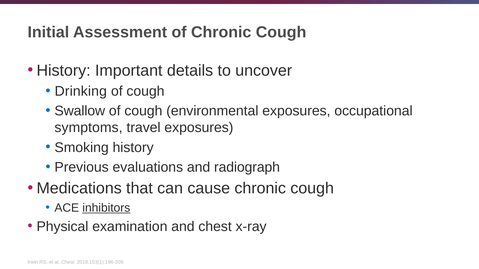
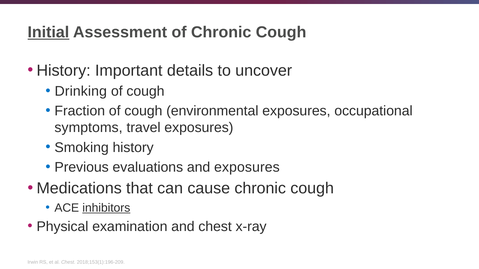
Initial underline: none -> present (48, 32)
Swallow: Swallow -> Fraction (80, 111)
and radiograph: radiograph -> exposures (247, 167)
